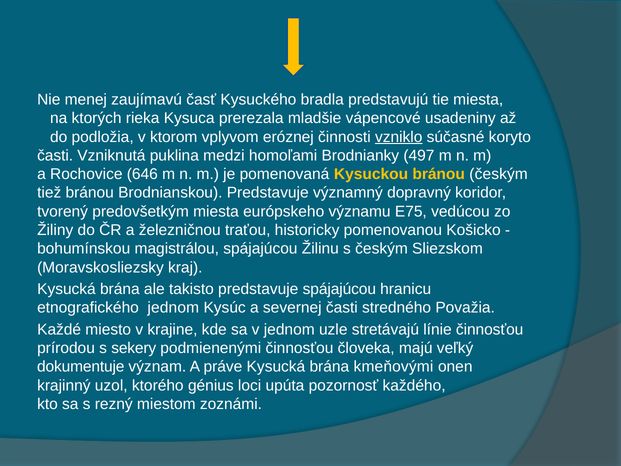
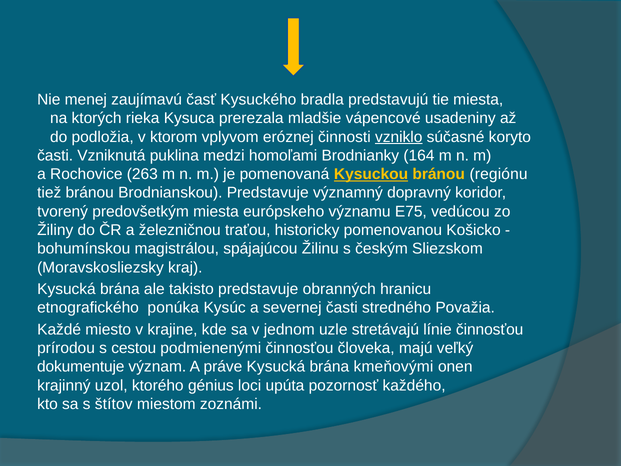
497: 497 -> 164 (419, 156)
646: 646 -> 263 (142, 174)
Kysuckou underline: none -> present (371, 174)
bránou českým: českým -> regiónu (499, 174)
predstavuje spájajúcou: spájajúcou -> obranných (339, 289)
etnografického jednom: jednom -> ponúka (173, 308)
sekery: sekery -> cestou (134, 348)
rezný: rezný -> štítov (114, 404)
